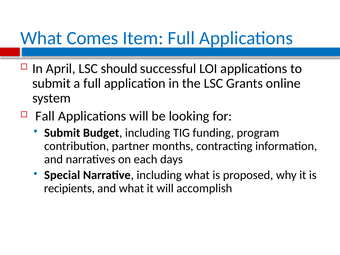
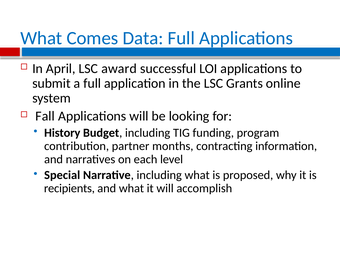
Item: Item -> Data (143, 38)
should: should -> award (119, 69)
Submit: Submit -> History (62, 133)
days: days -> level (172, 159)
